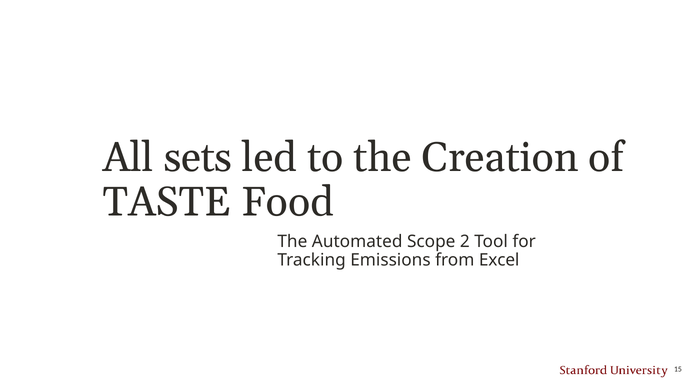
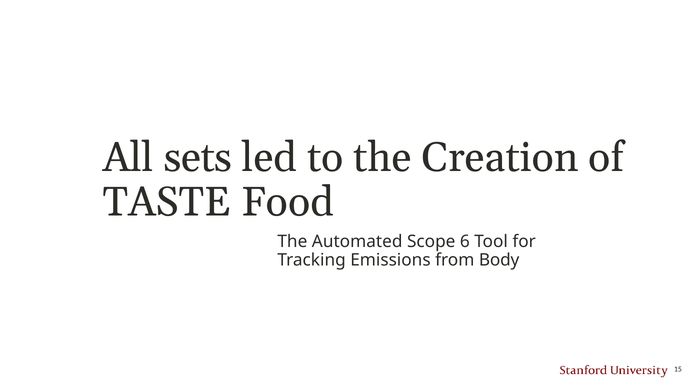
2: 2 -> 6 (465, 242)
Excel: Excel -> Body (499, 260)
